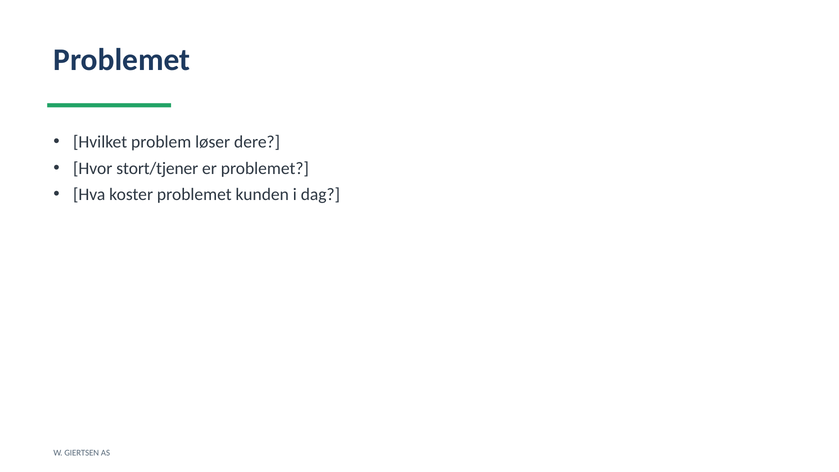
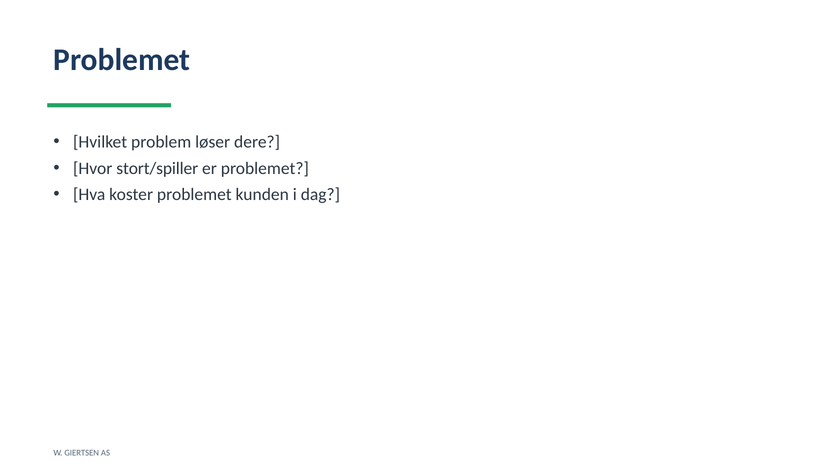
stort/tjener: stort/tjener -> stort/spiller (157, 168)
